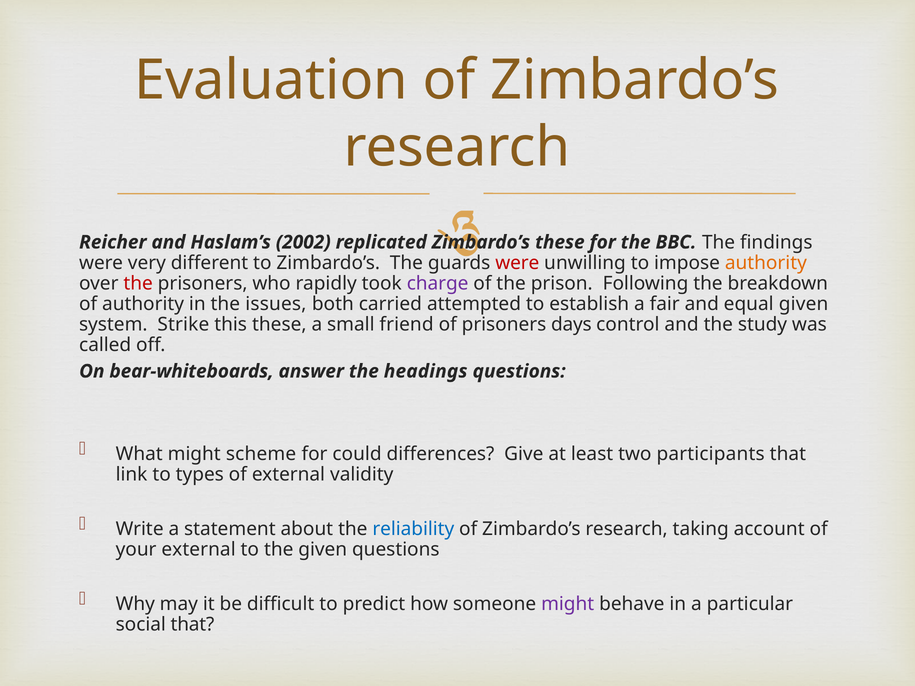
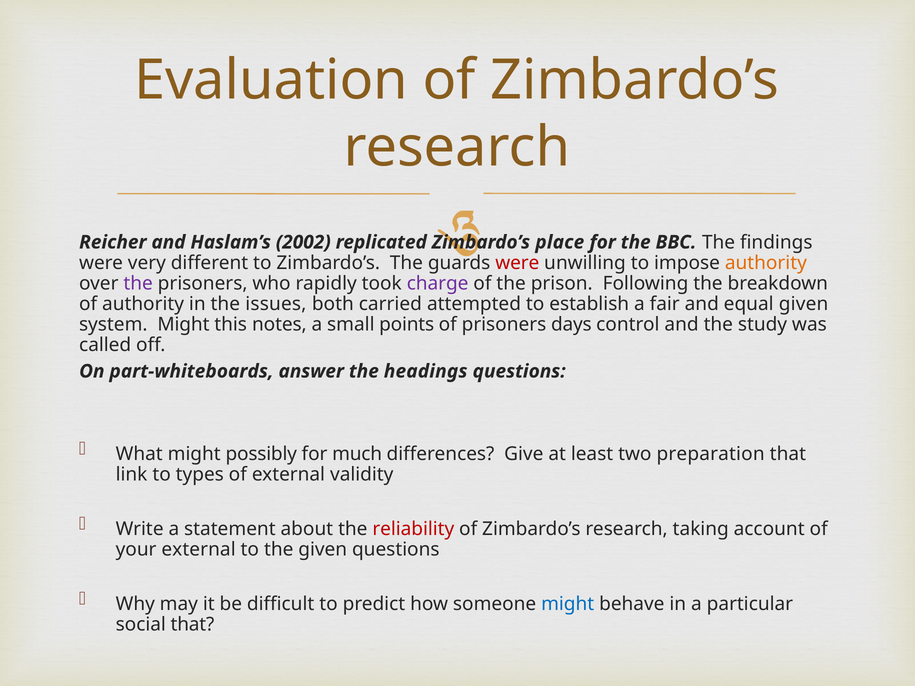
these: these -> place (560, 242)
the colour: red -> purple (138, 284)
system Strike: Strike -> Might (183, 325)
this these: these -> notes (279, 325)
friend: friend -> points (407, 325)
bear-whiteboards: bear-whiteboards -> part-whiteboards (191, 371)
scheme: scheme -> possibly (261, 454)
could: could -> much (357, 454)
participants: participants -> preparation (711, 454)
reliability colour: blue -> red (413, 529)
might colour: purple -> blue (568, 604)
